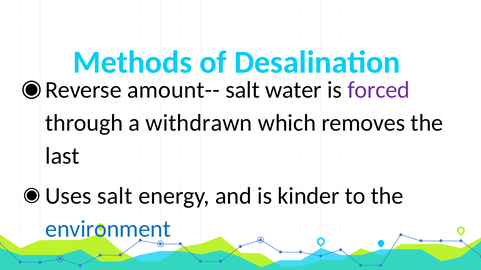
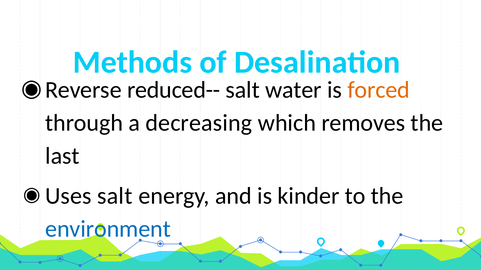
amount--: amount-- -> reduced-- (174, 90)
forced colour: purple -> orange (379, 90)
withdrawn: withdrawn -> decreasing (199, 123)
